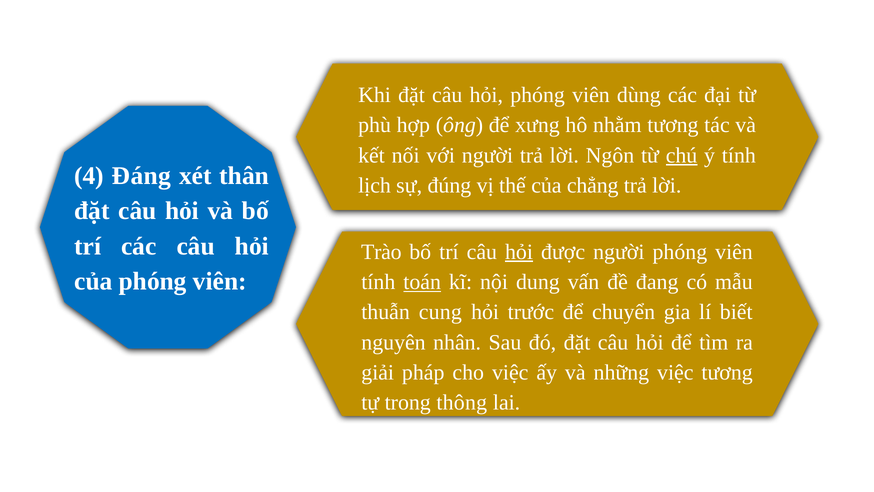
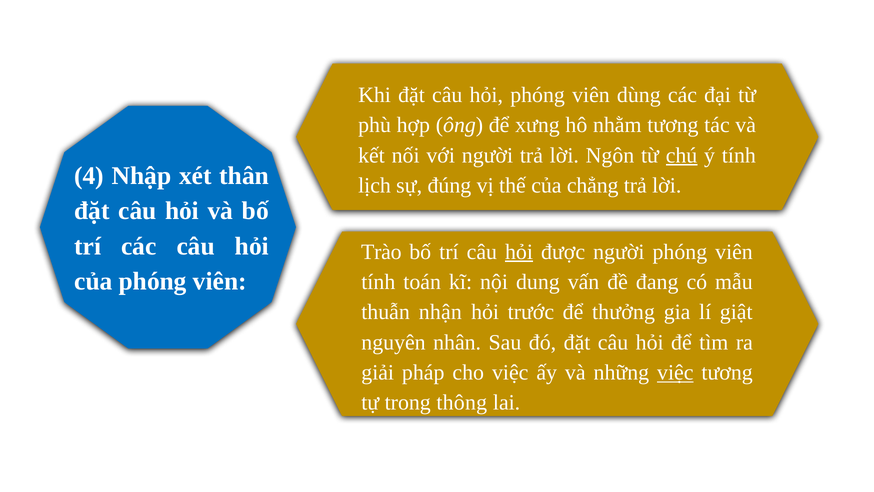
Đáng: Đáng -> Nhập (142, 176)
toán underline: present -> none (422, 282)
cung: cung -> nhận (440, 312)
chuyển: chuyển -> thưởng (623, 312)
biết: biết -> giật (736, 312)
việc underline: none -> present (675, 372)
